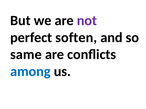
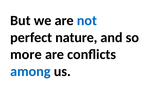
not colour: purple -> blue (87, 21)
soften: soften -> nature (76, 38)
same: same -> more (26, 55)
